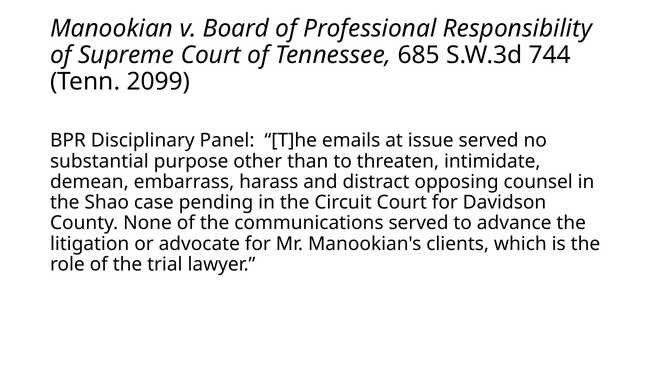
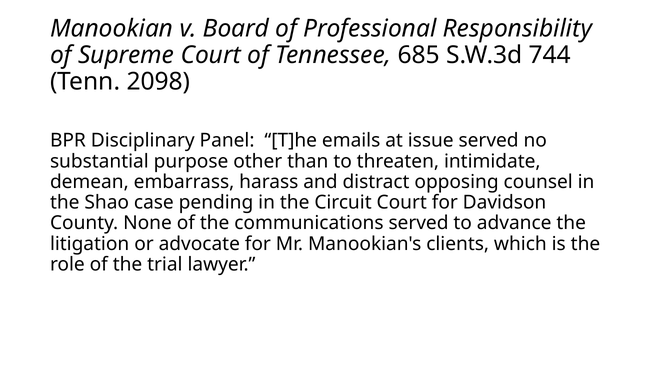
2099: 2099 -> 2098 (158, 82)
